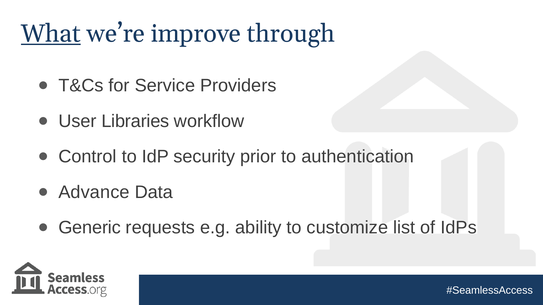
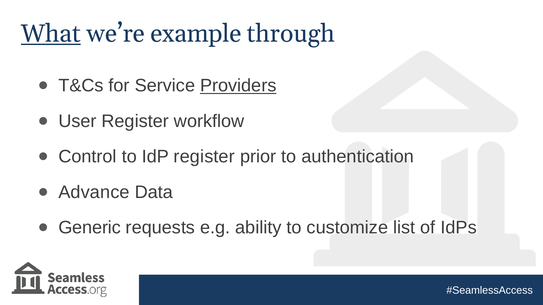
improve: improve -> example (196, 34)
Providers underline: none -> present (238, 86)
User Libraries: Libraries -> Register (135, 121)
IdP security: security -> register (204, 157)
